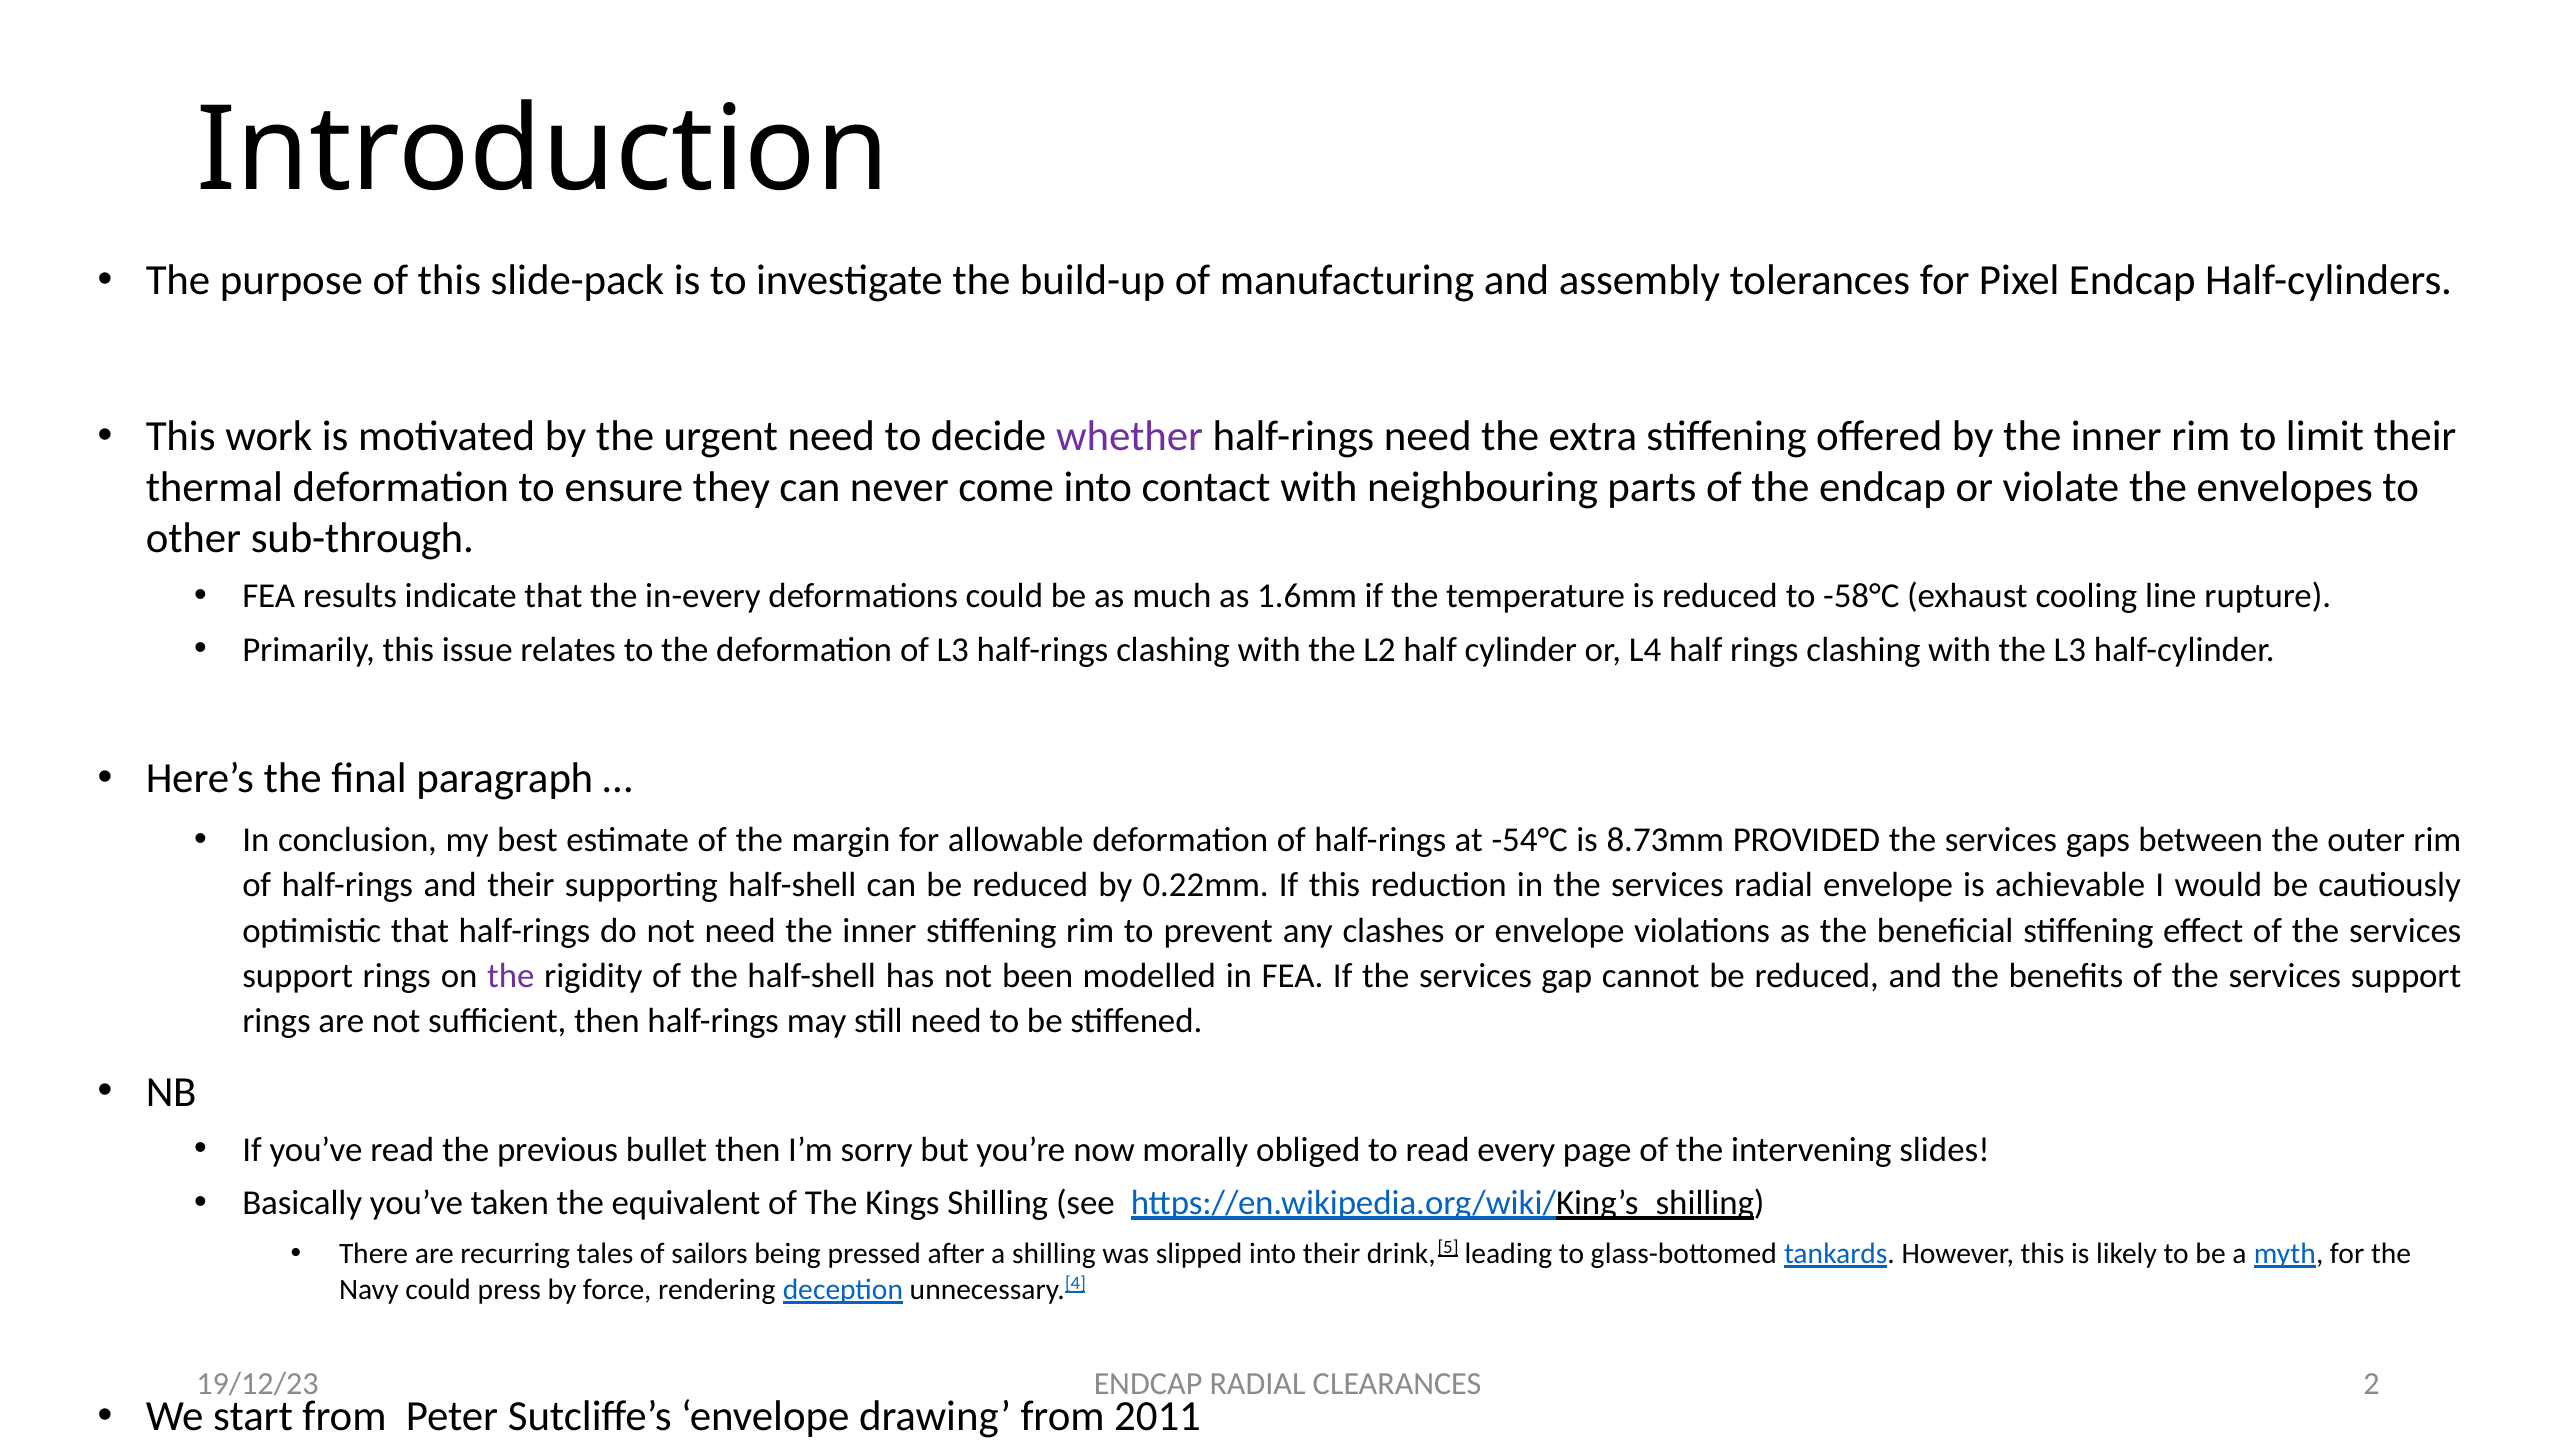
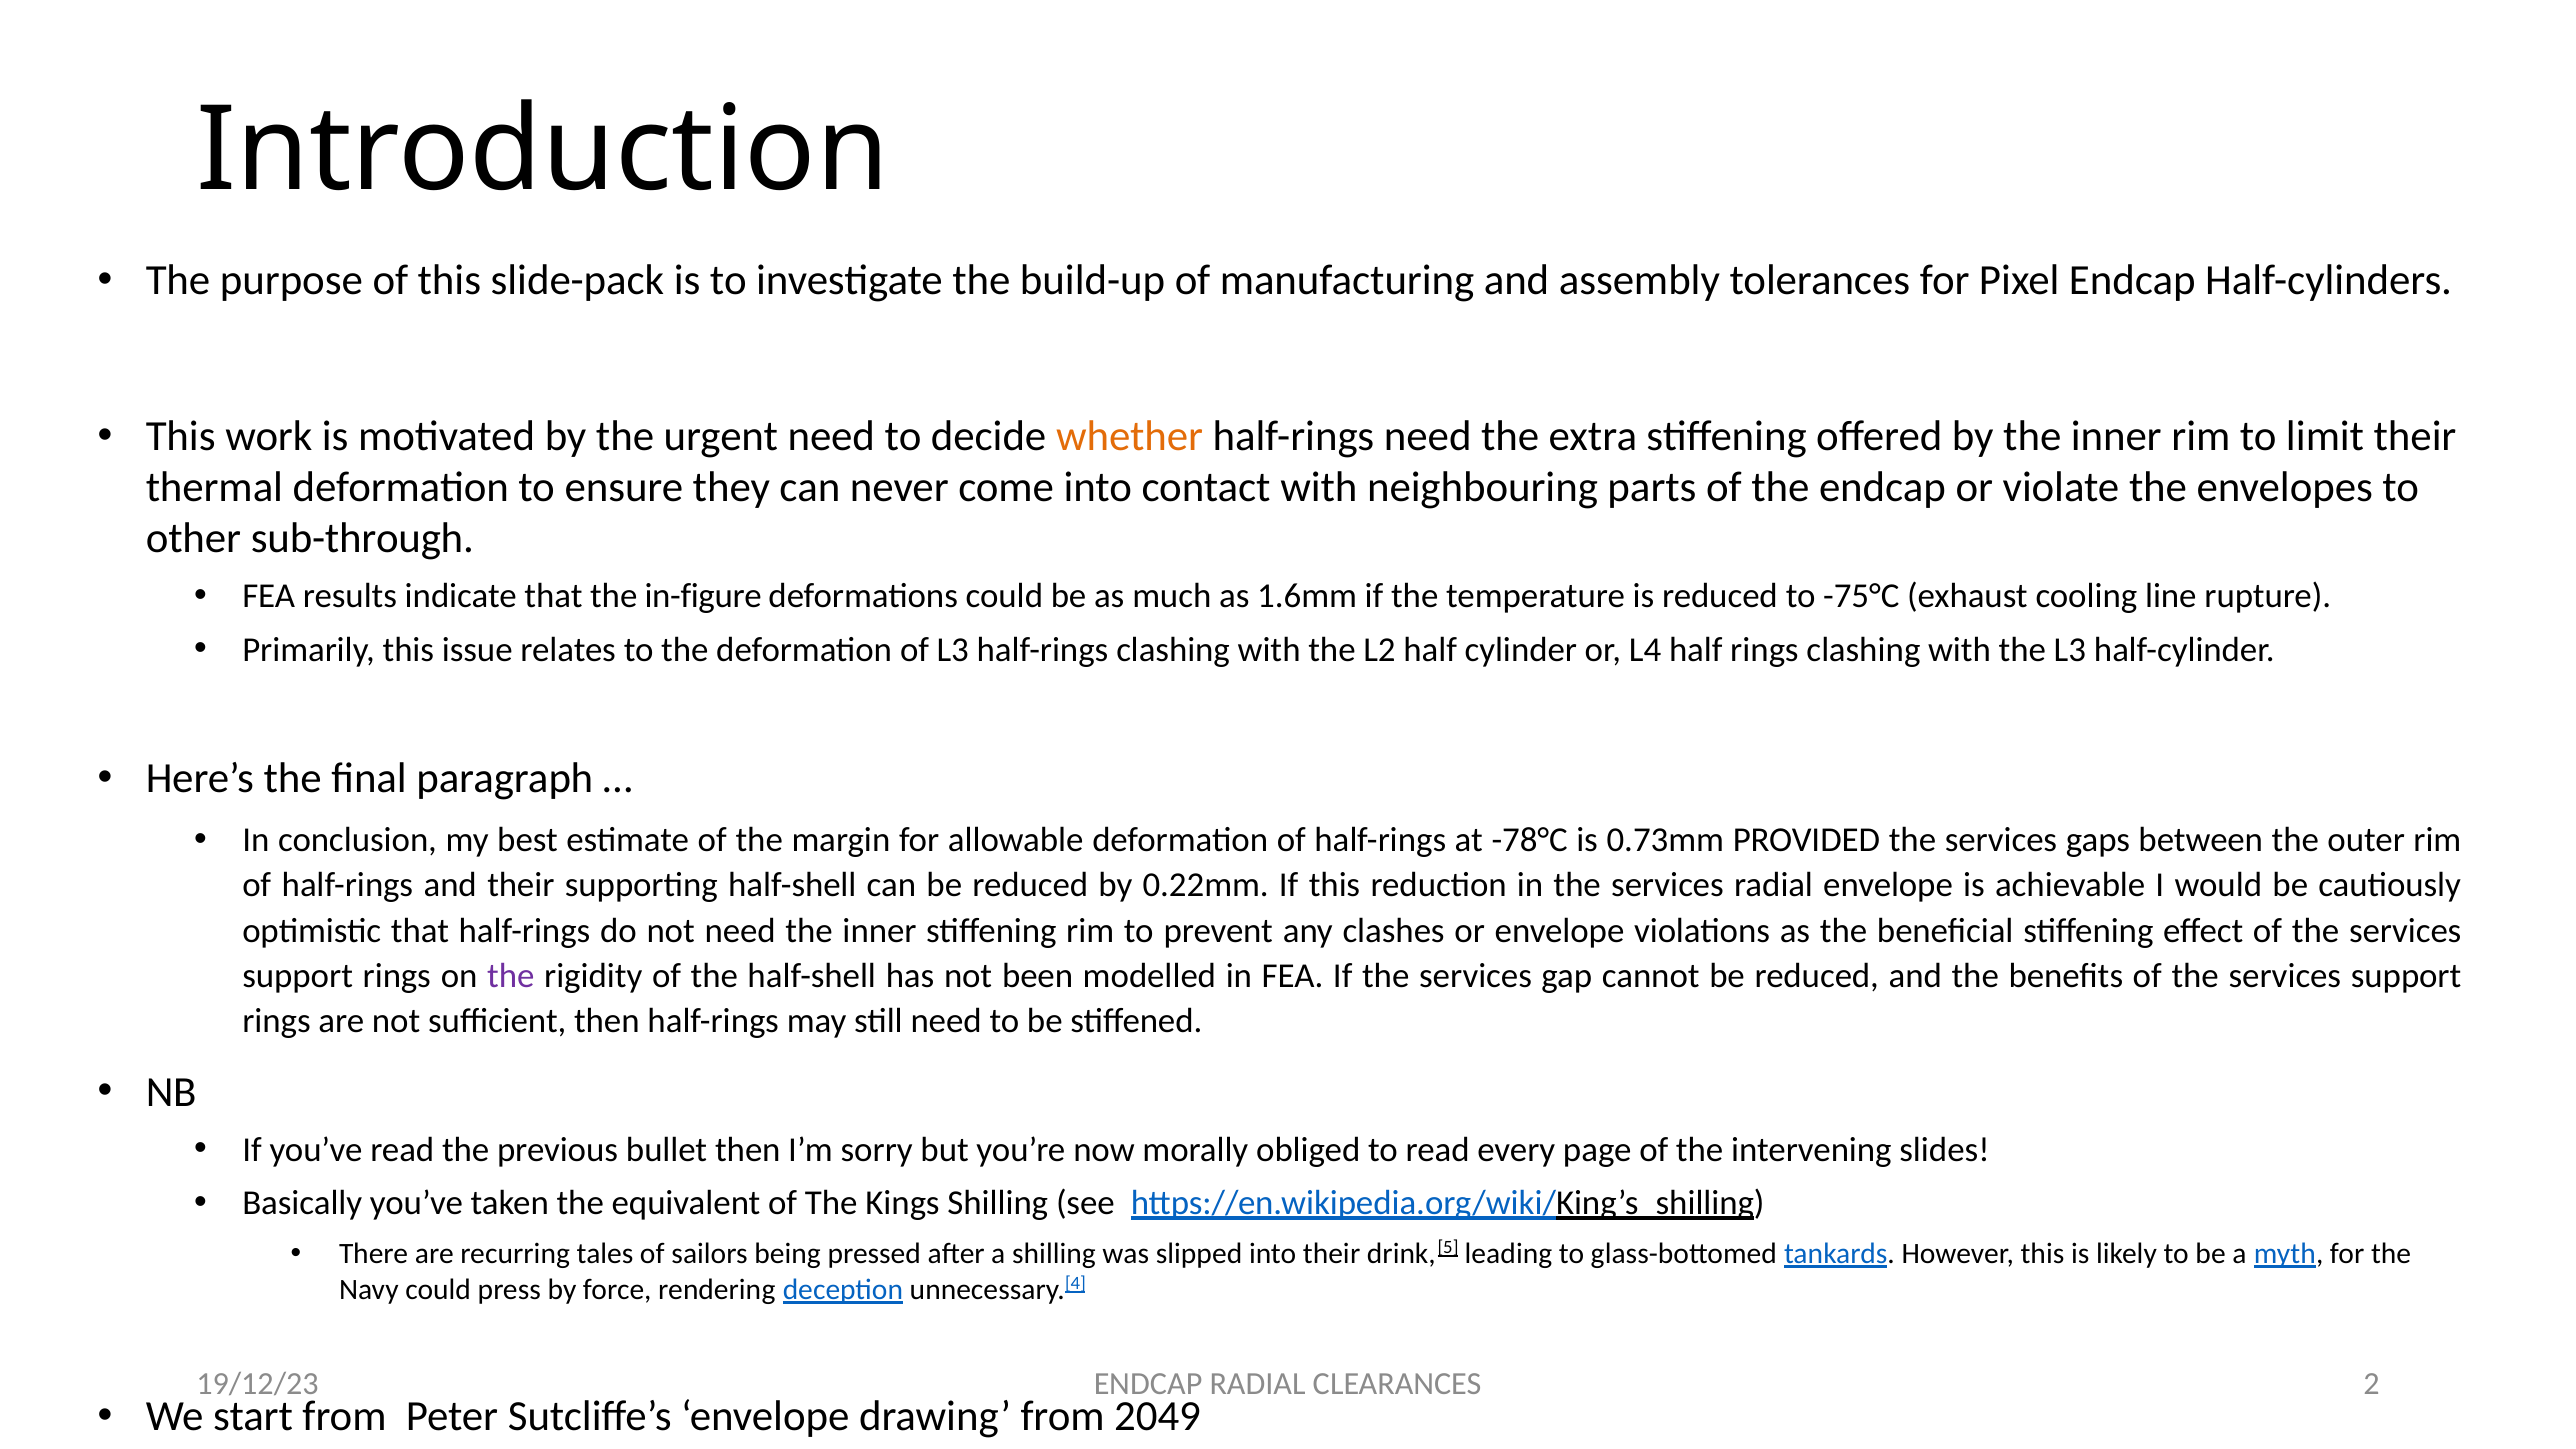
whether colour: purple -> orange (1130, 437)
in-every: in-every -> in-figure (703, 596)
-58°C: -58°C -> -75°C (1861, 596)
-54°C: -54°C -> -78°C (1530, 840)
8.73mm: 8.73mm -> 0.73mm (1665, 840)
2011: 2011 -> 2049 (1158, 1417)
